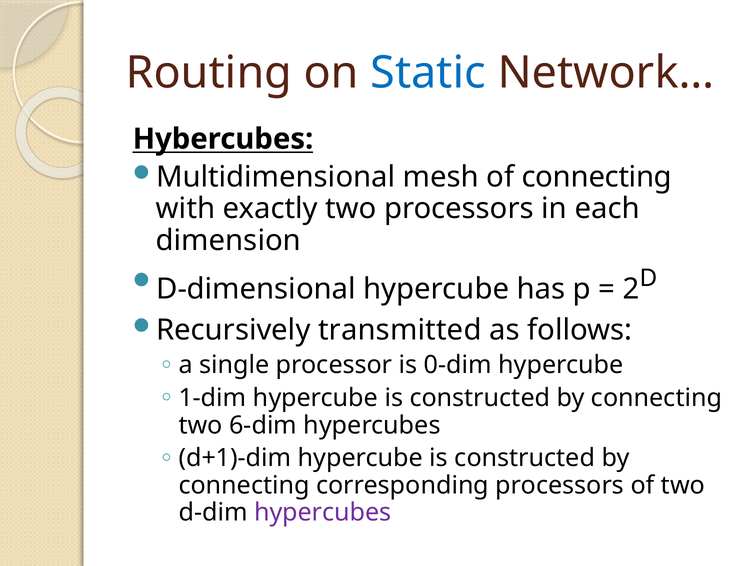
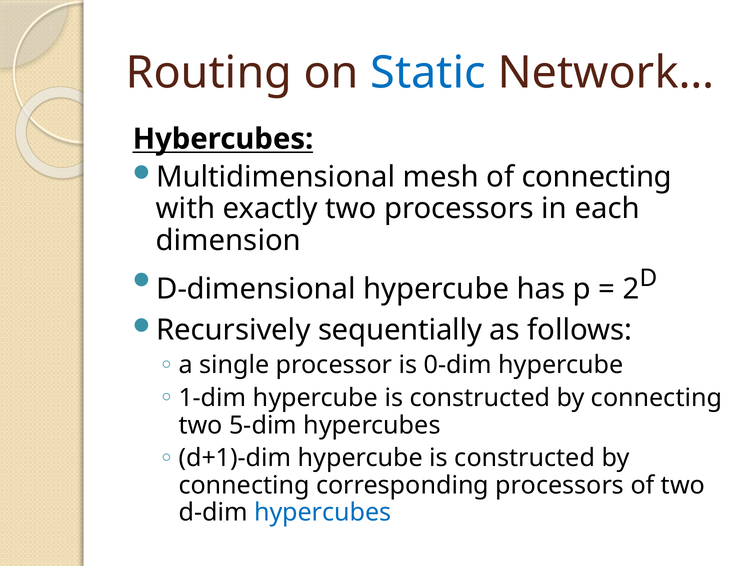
transmitted: transmitted -> sequentially (400, 330)
6-dim: 6-dim -> 5-dim (263, 425)
hypercubes colour: purple -> blue (323, 512)
